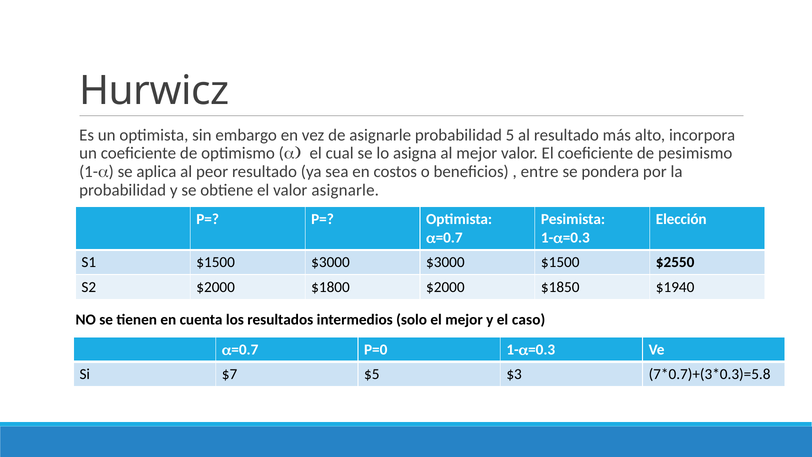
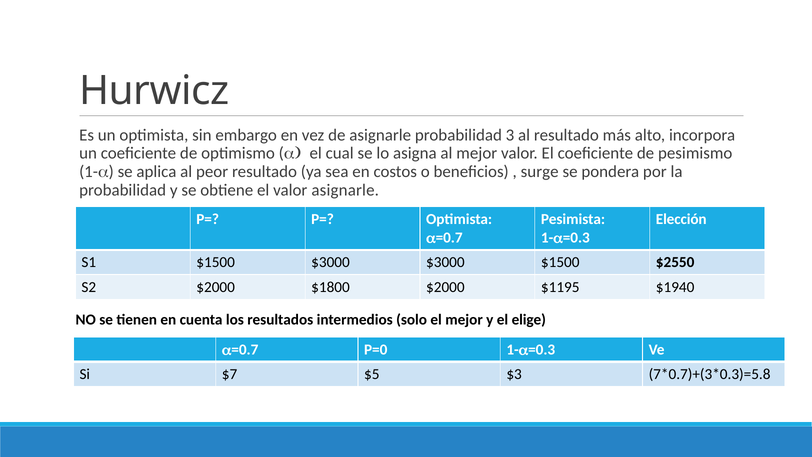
5: 5 -> 3 (510, 135)
entre: entre -> surge (540, 172)
$1850: $1850 -> $1195 (560, 287)
caso: caso -> elige (529, 320)
